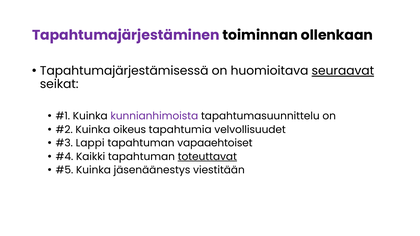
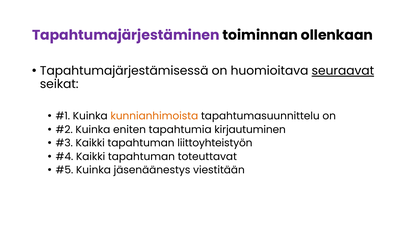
kunnianhimoista colour: purple -> orange (154, 116)
oikeus: oikeus -> eniten (130, 130)
velvollisuudet: velvollisuudet -> kirjautuminen (250, 130)
Lappi: Lappi -> Kaikki (90, 143)
vapaaehtoiset: vapaaehtoiset -> liittoyhteistyön (215, 143)
toteuttavat underline: present -> none (207, 157)
